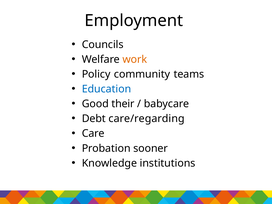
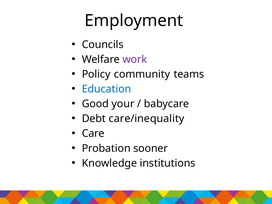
work colour: orange -> purple (135, 59)
their: their -> your (123, 104)
care/regarding: care/regarding -> care/inequality (147, 119)
